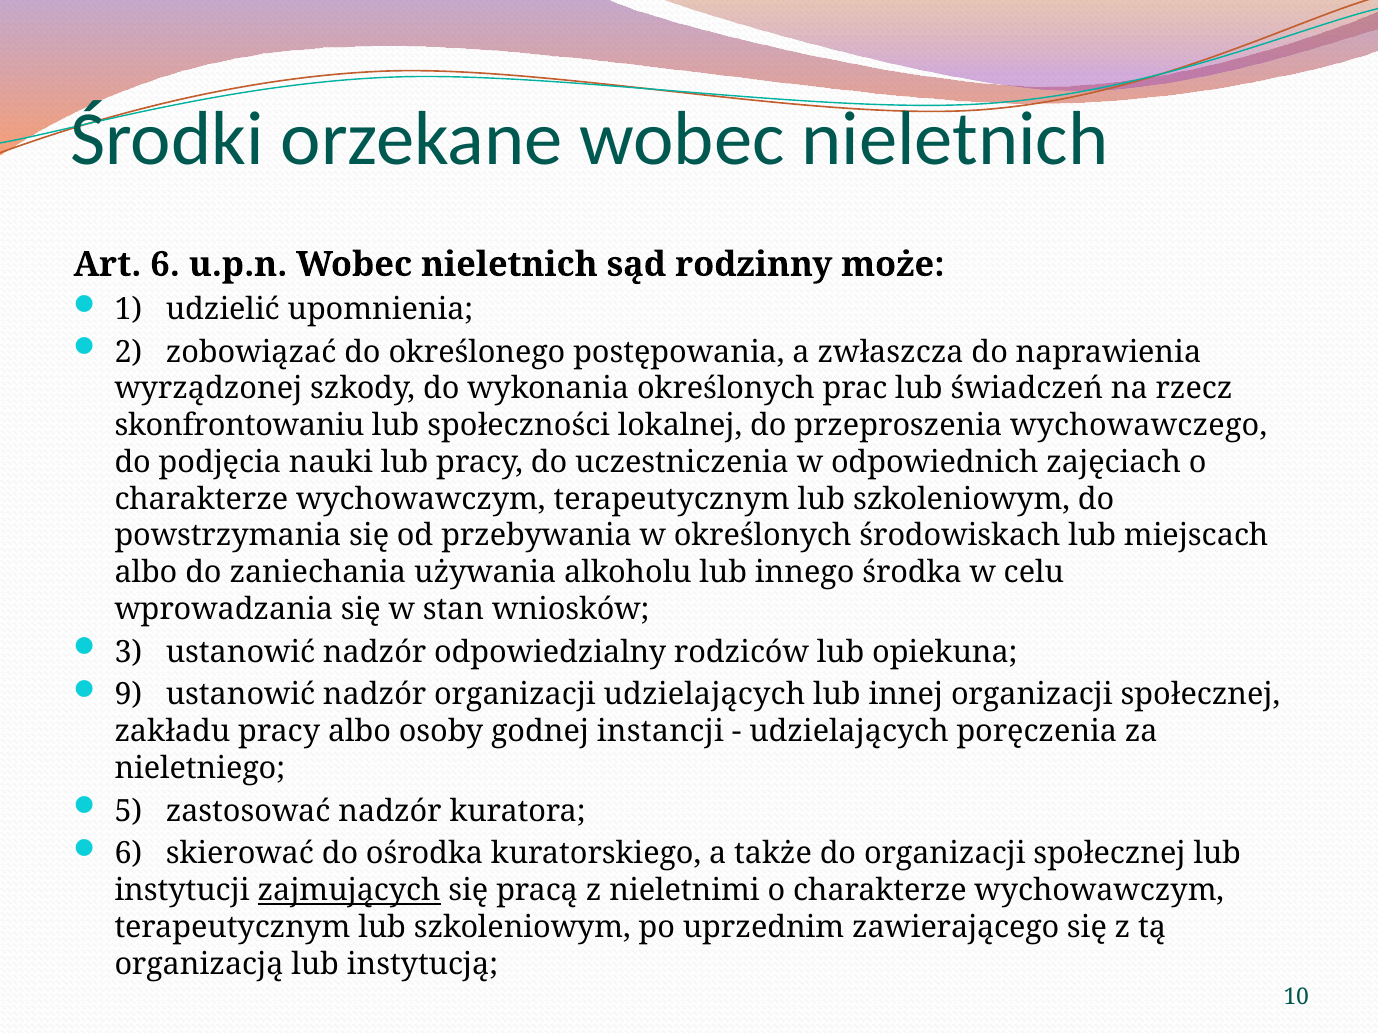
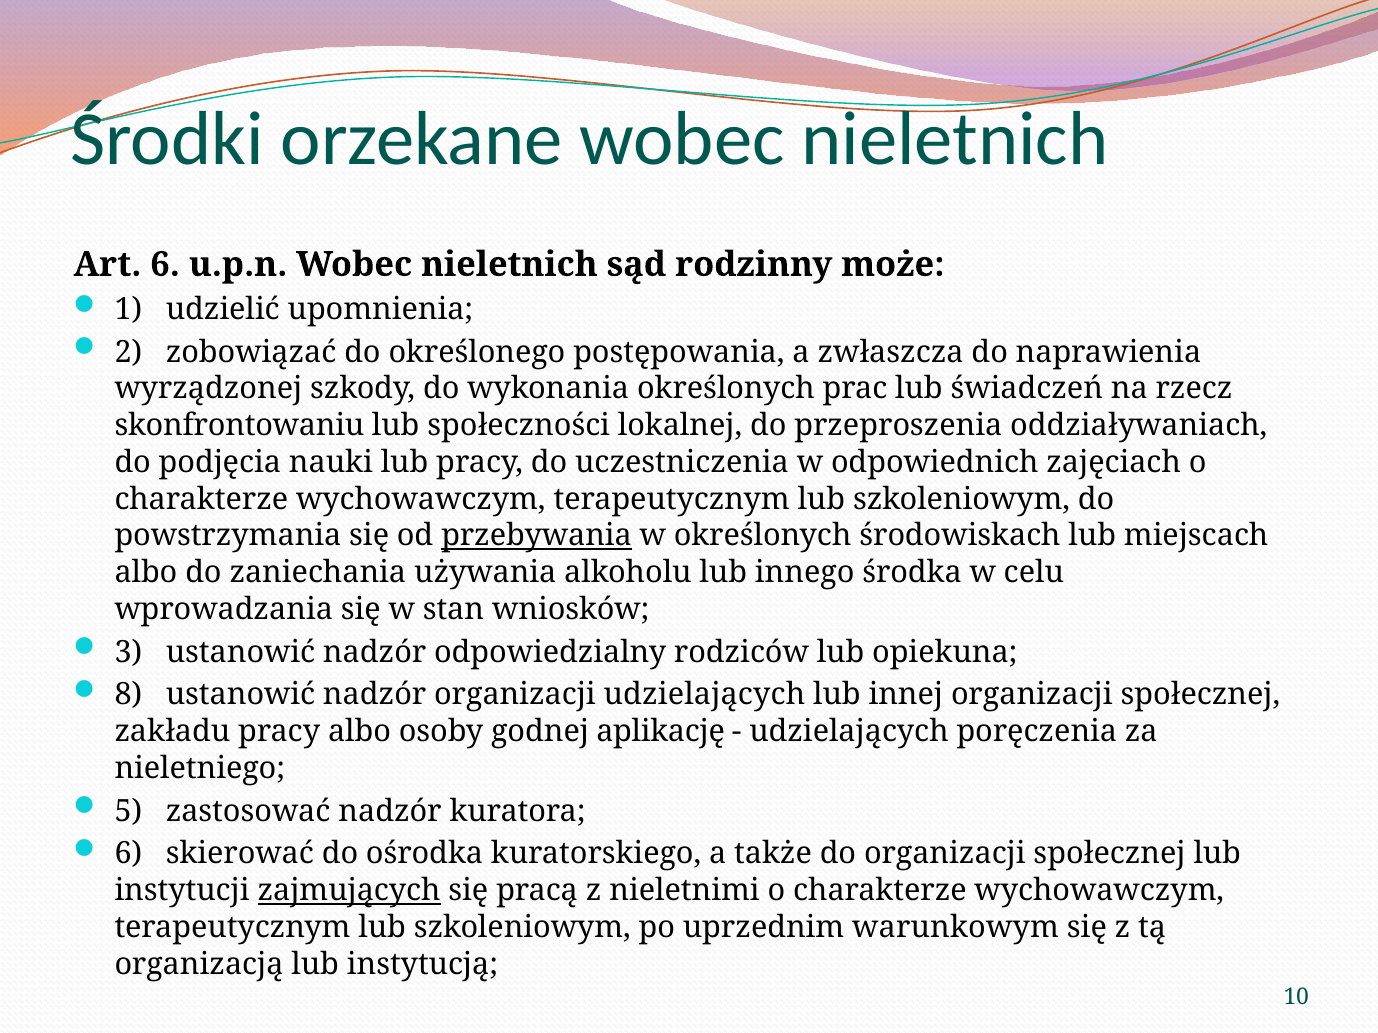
wychowawczego: wychowawczego -> oddziaływaniach (1139, 426)
przebywania underline: none -> present (537, 536)
9: 9 -> 8 (128, 695)
instancji: instancji -> aplikację (661, 732)
zawierającego: zawierającego -> warunkowym (956, 928)
